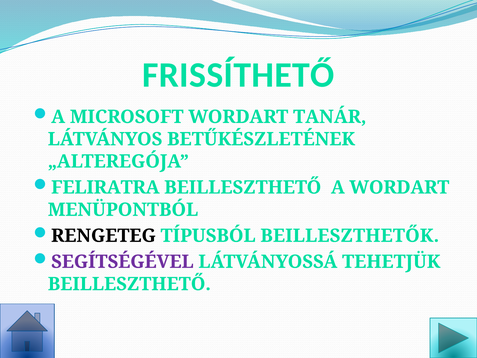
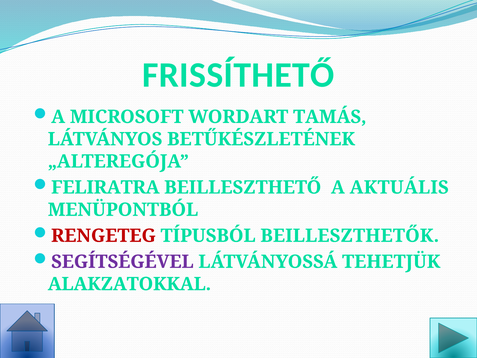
TANÁR: TANÁR -> TAMÁS (330, 117)
A WORDART: WORDART -> AKTUÁLIS (399, 187)
RENGETEG colour: black -> red (103, 236)
BEILLESZTHETŐ: BEILLESZTHETŐ -> ALAKZATOKKAL (129, 284)
